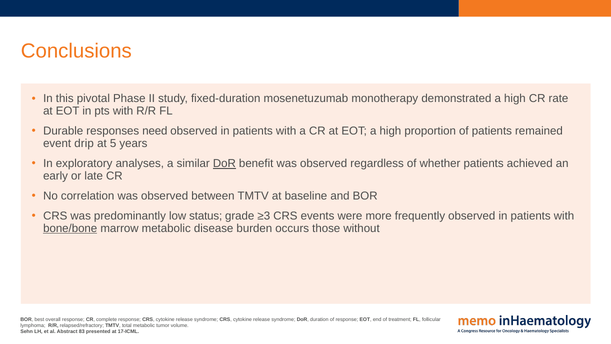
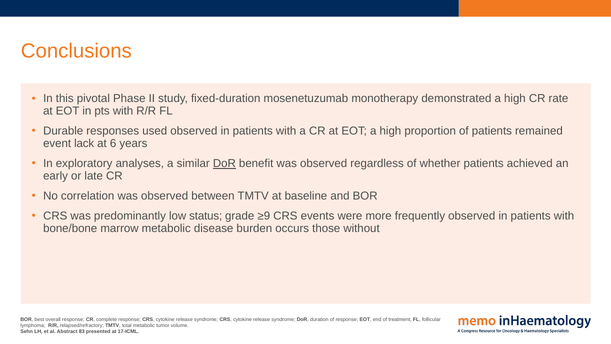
need: need -> used (155, 131)
drip: drip -> lack (84, 143)
5: 5 -> 6 (113, 143)
≥3: ≥3 -> ≥9 (264, 216)
bone/bone underline: present -> none (70, 228)
